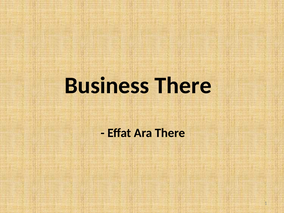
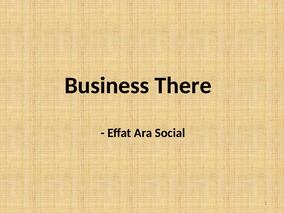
Ara There: There -> Social (170, 133)
